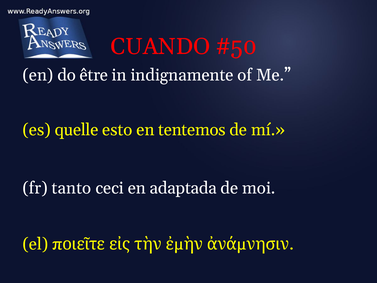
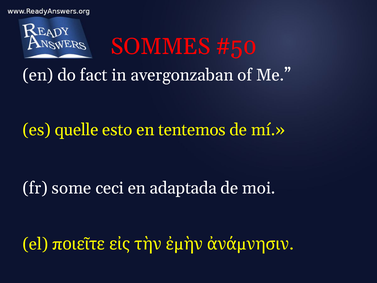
CUANDO: CUANDO -> SOMMES (161, 47)
être: être -> fact (94, 75)
indignamente: indignamente -> avergonzaban (182, 75)
tanto: tanto -> some (71, 188)
